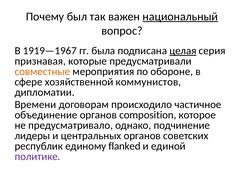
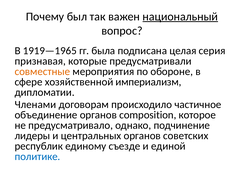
1919—1967: 1919—1967 -> 1919—1965 (50, 51)
целая underline: present -> none (183, 51)
коммунистов: коммунистов -> империализм (148, 82)
Времени: Времени -> Членами (35, 105)
flanked: flanked -> съезде (124, 146)
политике colour: purple -> blue (37, 157)
